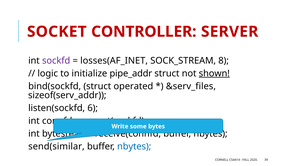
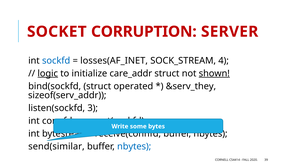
CONTROLLER: CONTROLLER -> CORRUPTION (144, 32)
sockfd colour: purple -> blue (56, 61)
8: 8 -> 4 (224, 61)
logic underline: none -> present (48, 73)
pipe_addr: pipe_addr -> care_addr (131, 73)
&serv_files: &serv_files -> &serv_they (191, 86)
6: 6 -> 3 (93, 108)
